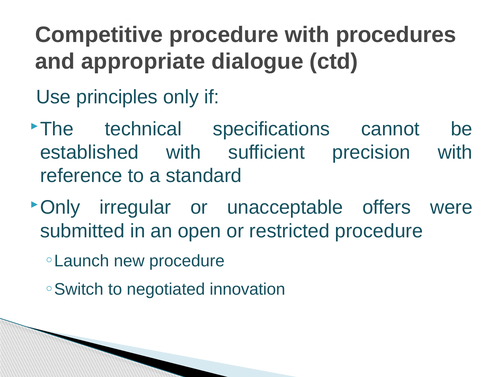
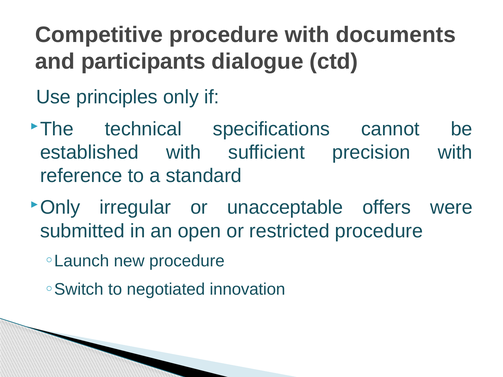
procedures: procedures -> documents (396, 35)
appropriate: appropriate -> participants (143, 62)
